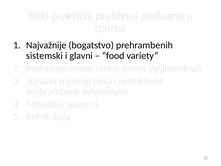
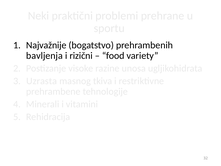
sistemski: sistemski -> bavljenja (44, 56)
glavni: glavni -> rizični (81, 56)
